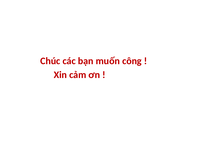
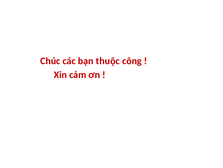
muốn: muốn -> thuộc (108, 61)
